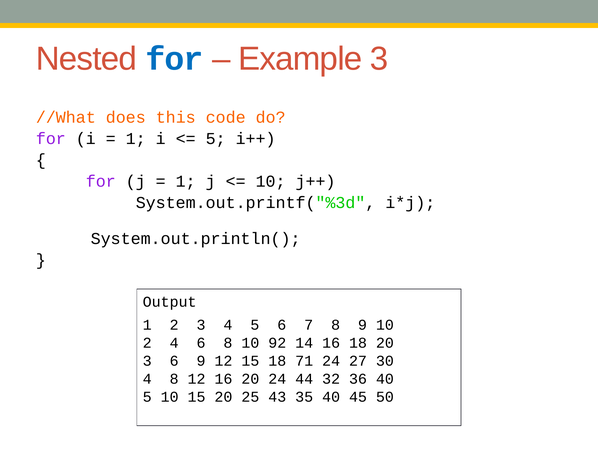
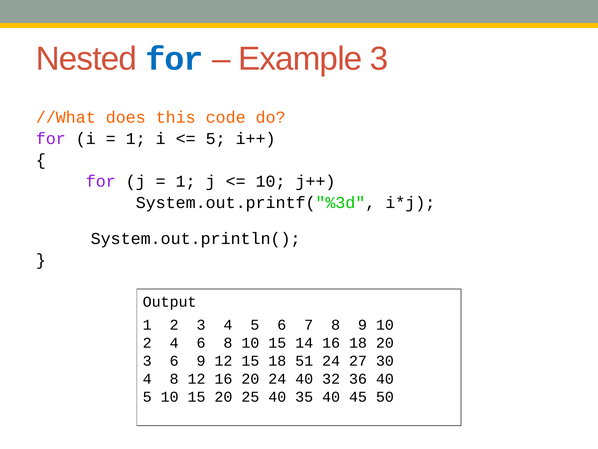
8 10 92: 92 -> 15 (277, 343)
71: 71 -> 51 (304, 360)
24 44: 44 -> 40 (304, 378)
25 43: 43 -> 40 (277, 396)
